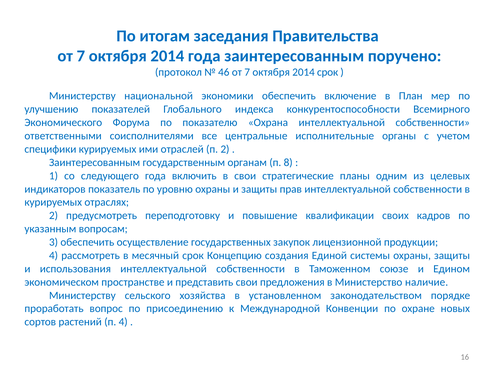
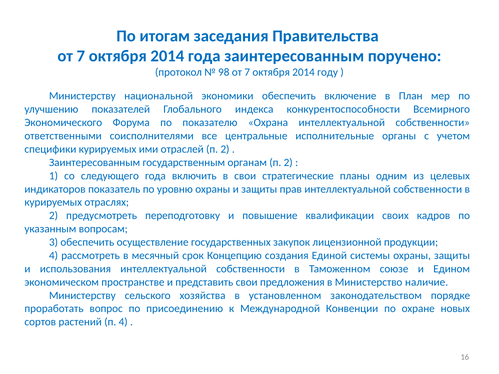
46: 46 -> 98 (224, 72)
2014 срок: срок -> году (328, 72)
органам п 8: 8 -> 2 (288, 163)
